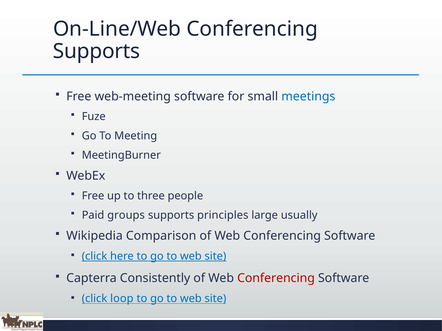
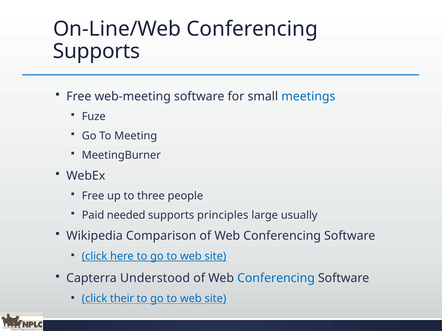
groups: groups -> needed (126, 216)
Consistently: Consistently -> Understood (155, 279)
Conferencing colour: red -> blue (276, 279)
loop: loop -> their (122, 299)
